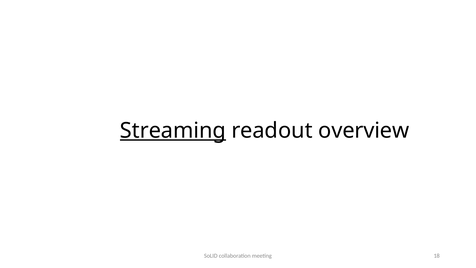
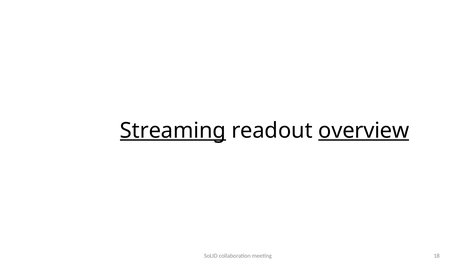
overview underline: none -> present (364, 131)
